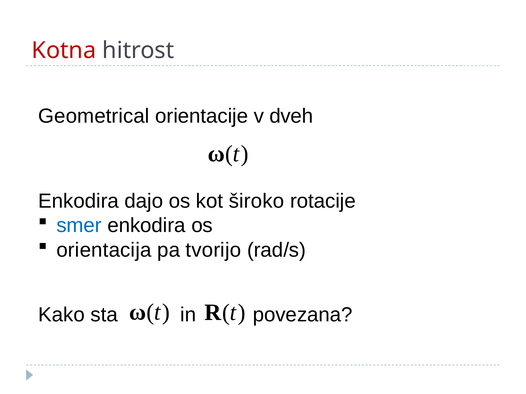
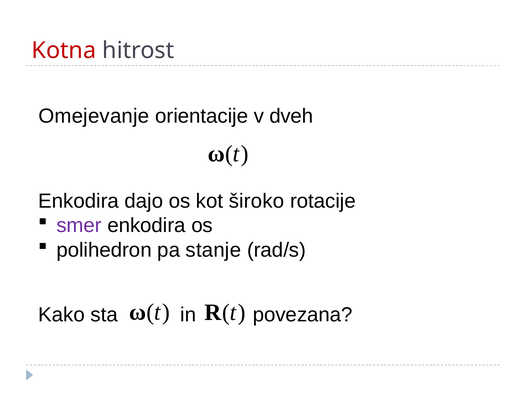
Geometrical: Geometrical -> Omejevanje (94, 116)
smer colour: blue -> purple (79, 226)
orientacija: orientacija -> polihedron (104, 250)
tvorijo: tvorijo -> stanje (213, 250)
